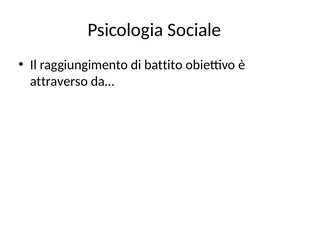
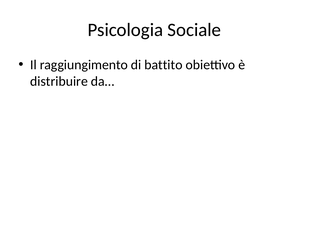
attraverso: attraverso -> distribuire (59, 81)
